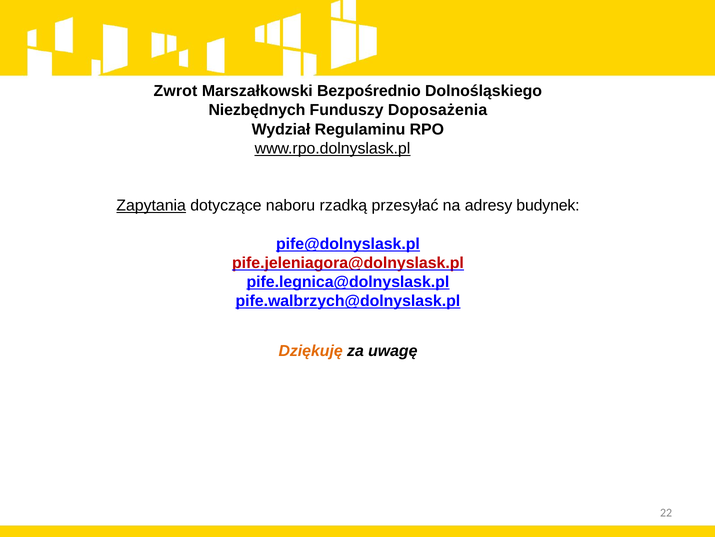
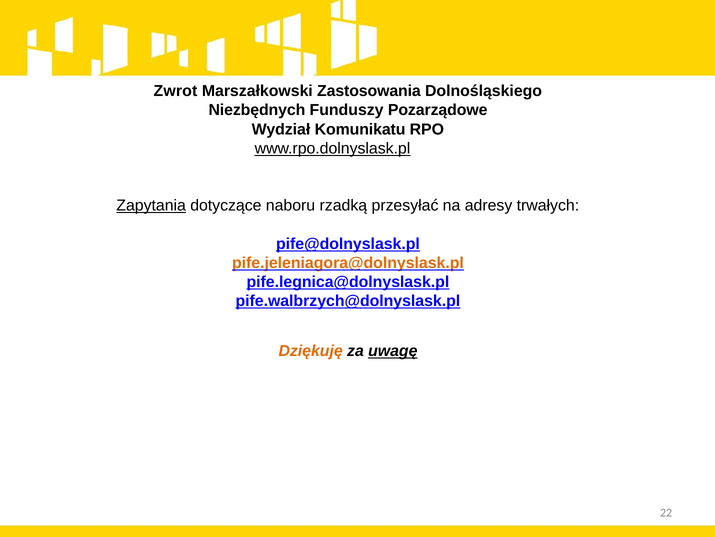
Bezpośrednio: Bezpośrednio -> Zastosowania (369, 91)
Doposażenia: Doposażenia -> Pozarządowe (438, 110)
Regulaminu: Regulaminu -> Komunikatu (360, 129)
budynek: budynek -> trwałych (548, 205)
pife.jeleniagora@dolnyslask.pl colour: red -> orange (348, 262)
uwagę underline: none -> present (393, 351)
